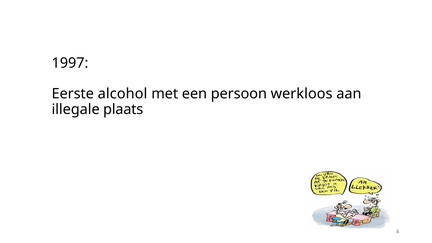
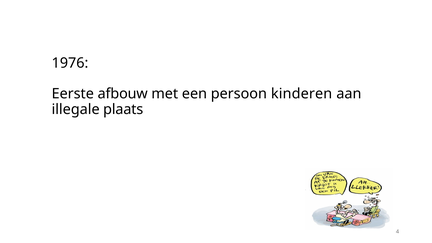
1997: 1997 -> 1976 (70, 63)
alcohol: alcohol -> afbouw (123, 94)
werkloos: werkloos -> kinderen (302, 94)
